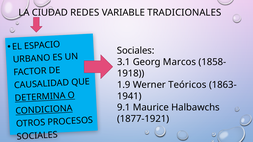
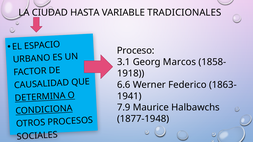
REDES: REDES -> HASTA (85, 13)
Sociales: Sociales -> Proceso (136, 51)
1.9: 1.9 -> 6.6 (124, 85)
Teóricos: Teóricos -> Federico (187, 85)
9.1: 9.1 -> 7.9 (124, 108)
1877-1921: 1877-1921 -> 1877-1948 (143, 119)
